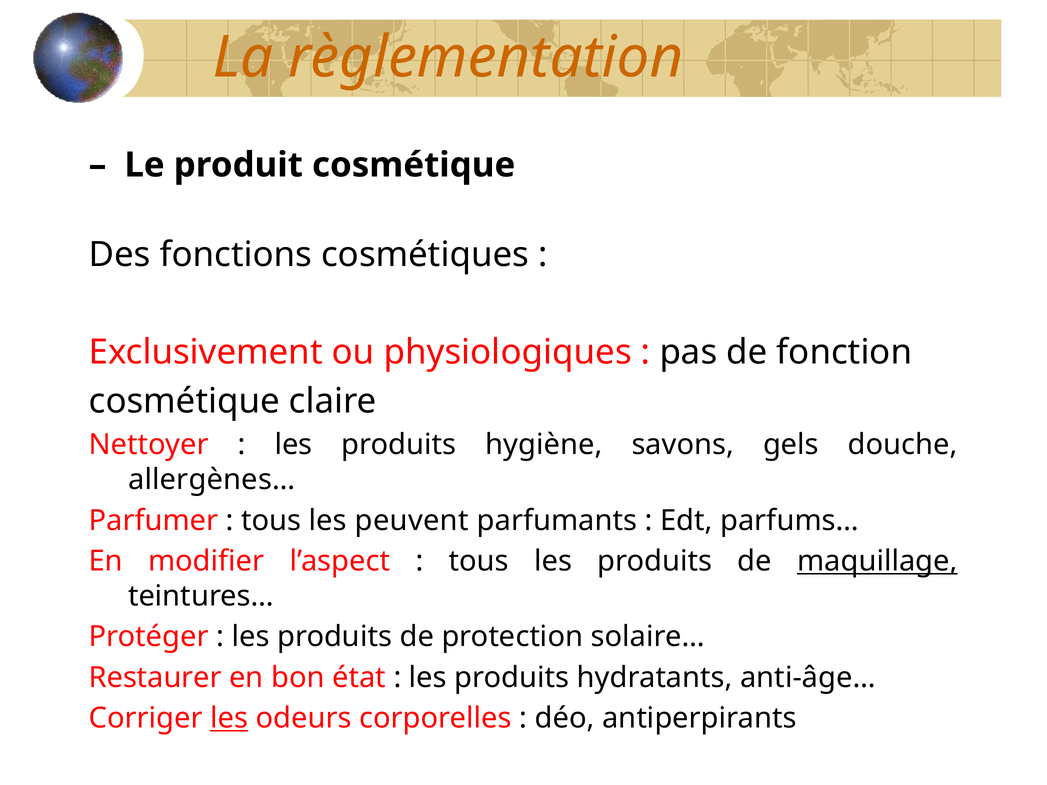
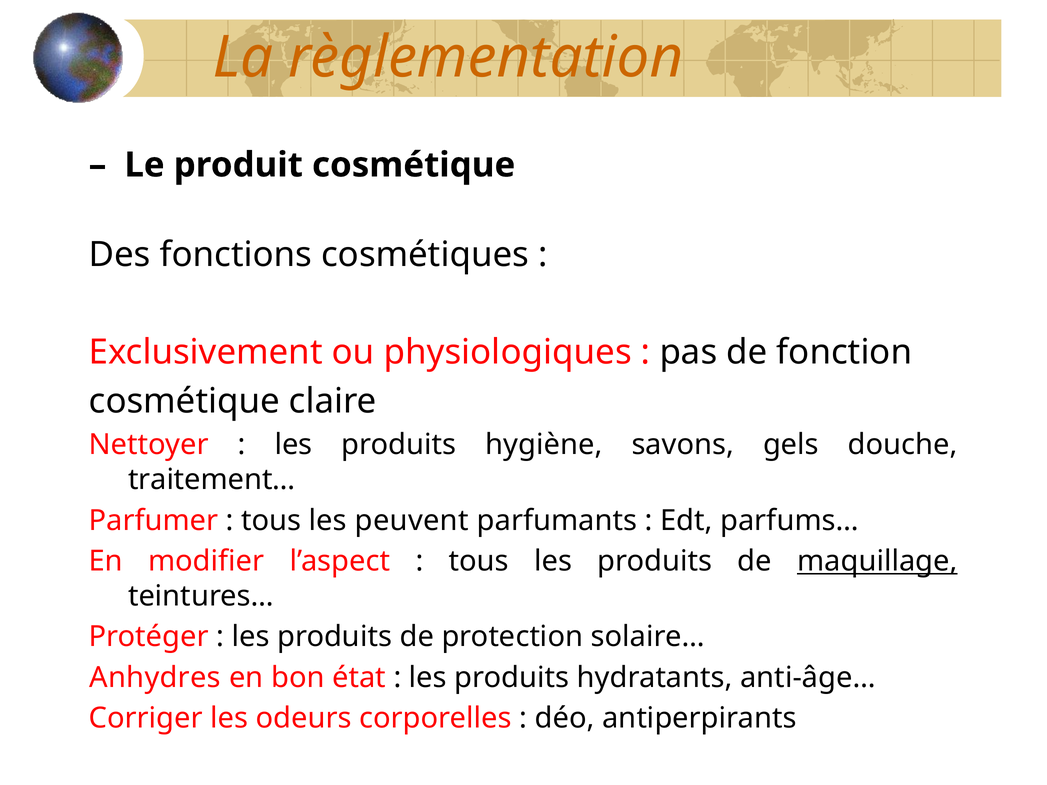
allergènes…: allergènes… -> traitement… (212, 480)
Restaurer: Restaurer -> Anhydres (155, 678)
les underline: present -> none (229, 718)
